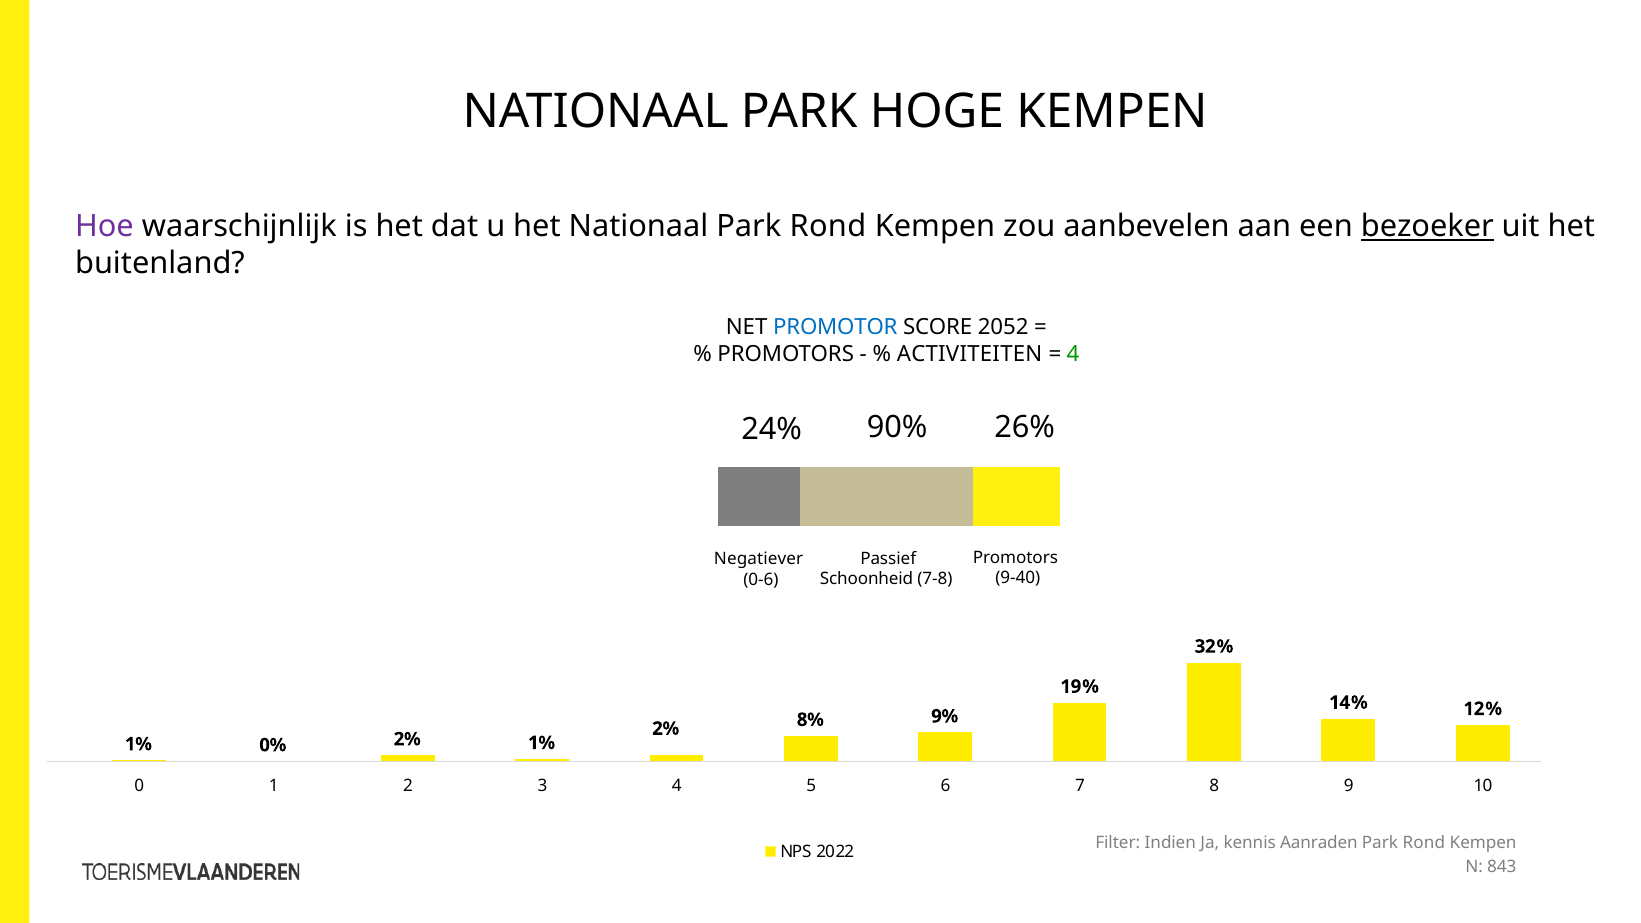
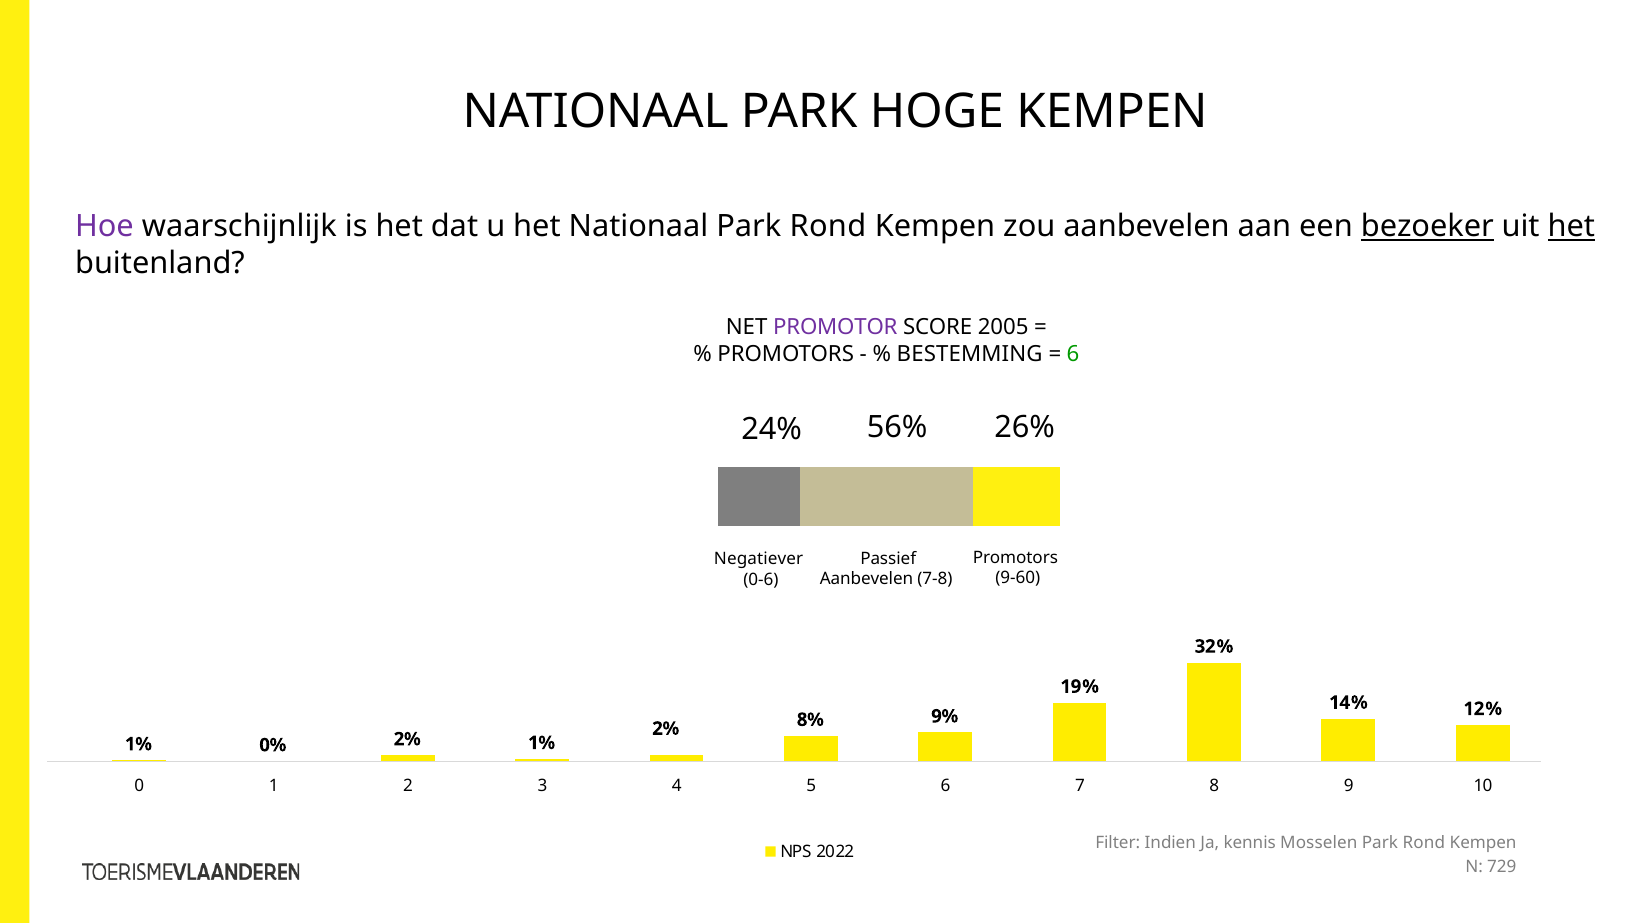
het underline: none -> present (1571, 227)
PROMOTOR colour: blue -> purple (835, 327)
2052: 2052 -> 2005 (1003, 327)
ACTIVITEITEN: ACTIVITEITEN -> BESTEMMING (970, 354)
4: 4 -> 6 (1073, 354)
90%: 90% -> 56% (897, 428)
9-40: 9-40 -> 9-60 (1018, 578)
Schoonheid: Schoonheid -> Aanbevelen (866, 579)
Aanraden: Aanraden -> Mosselen (1319, 843)
843: 843 -> 729 (1502, 867)
